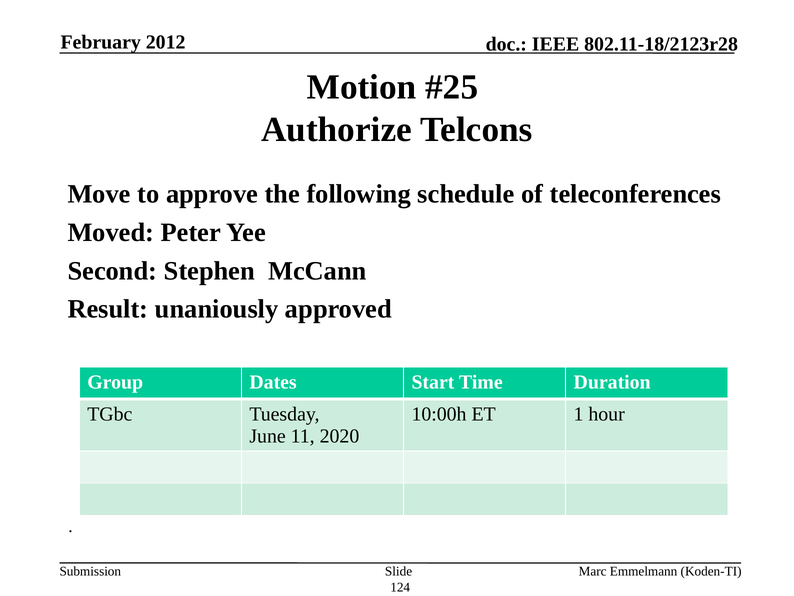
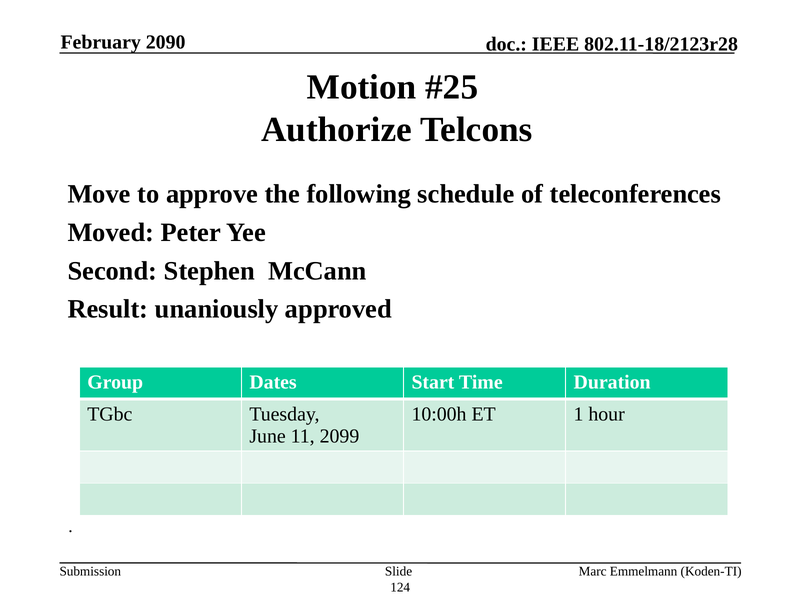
2012: 2012 -> 2090 (166, 42)
2020: 2020 -> 2099 (339, 436)
